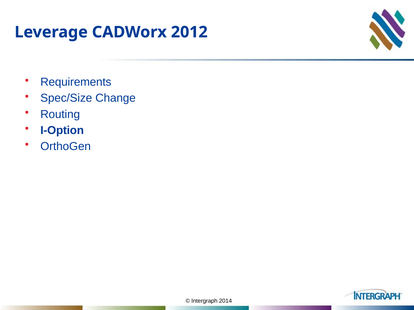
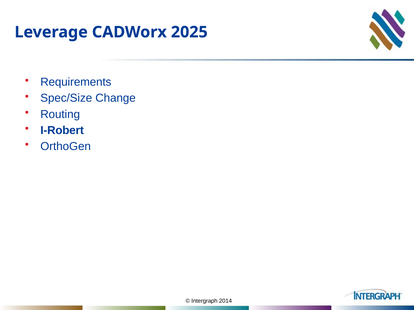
2012: 2012 -> 2025 (189, 32)
I-Option: I-Option -> I-Robert (62, 131)
